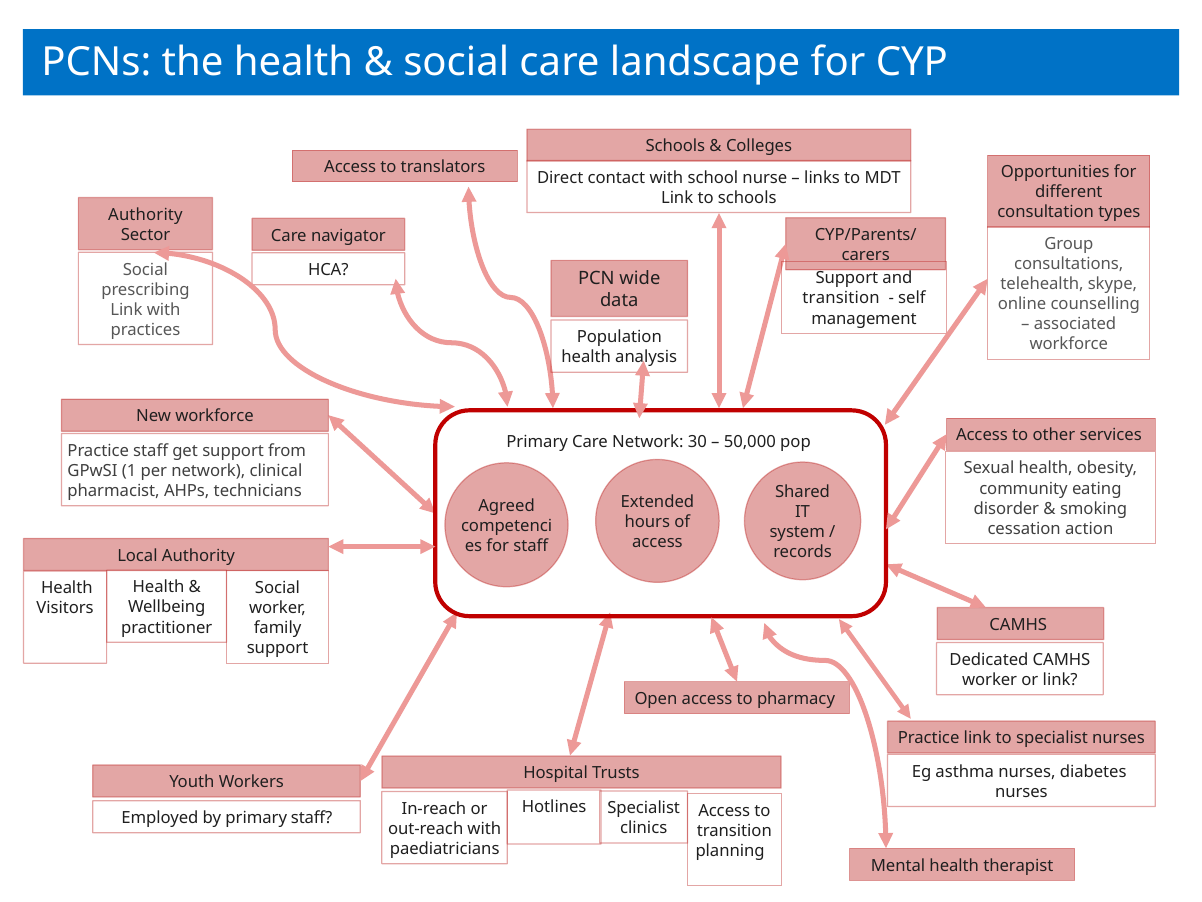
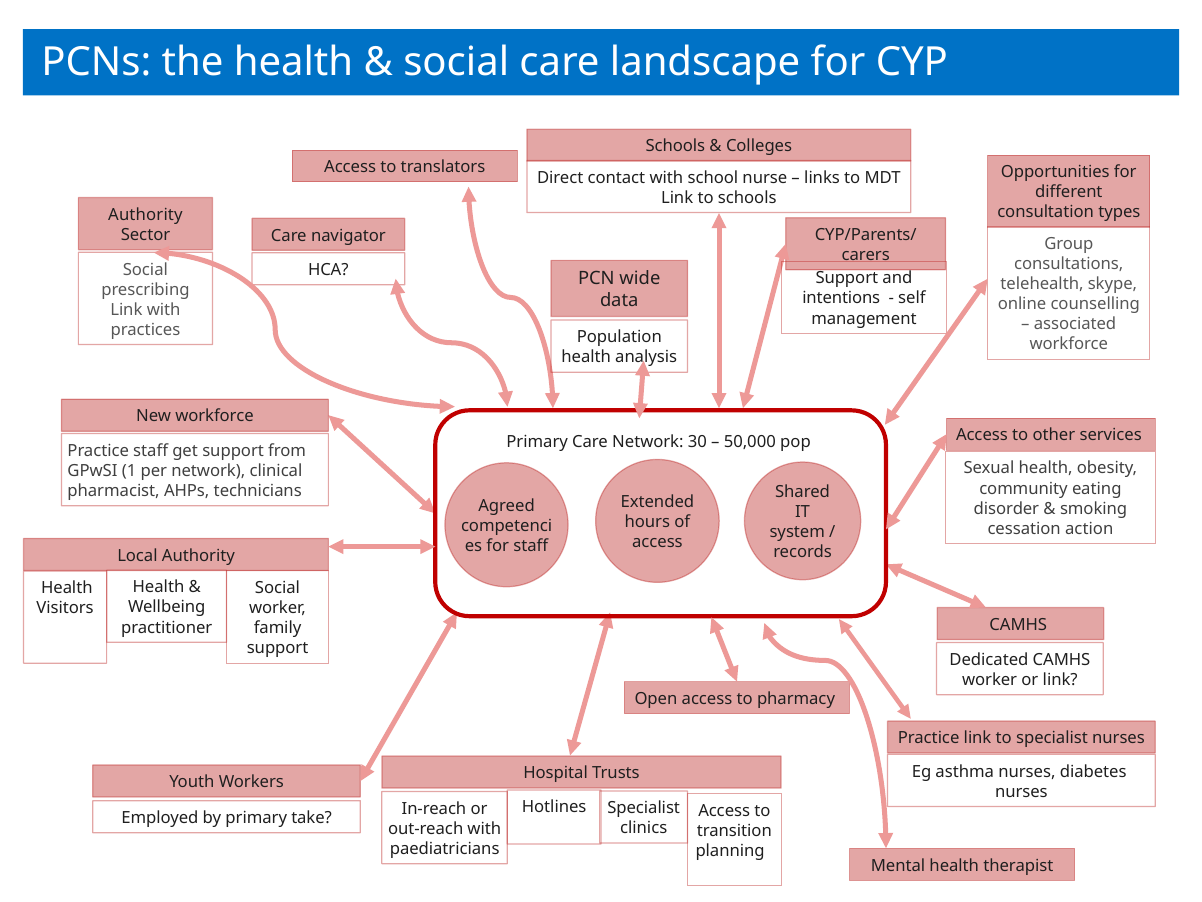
transition: transition -> intentions (841, 298)
primary staff: staff -> take (312, 817)
